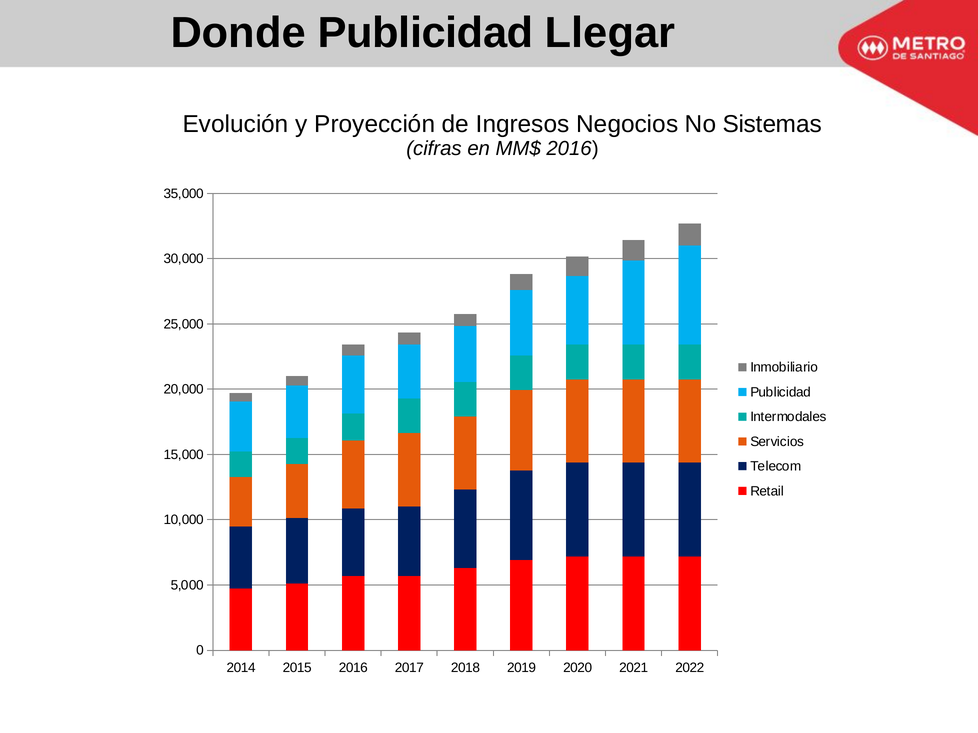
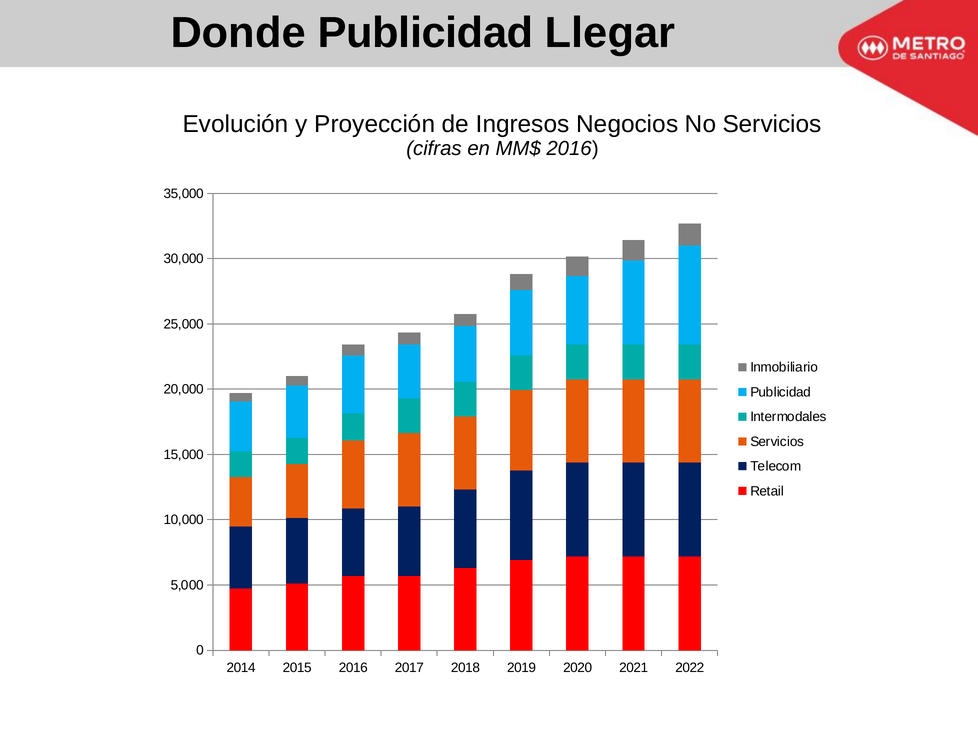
No Sistemas: Sistemas -> Servicios (772, 125)
